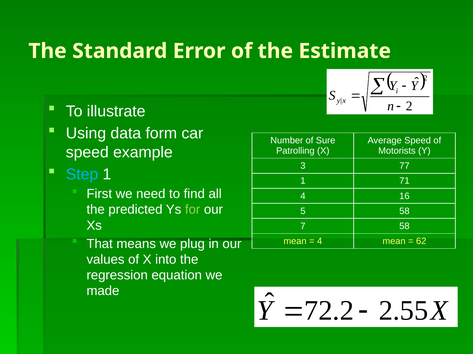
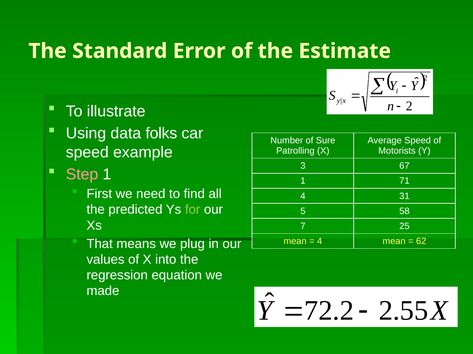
form: form -> folks (161, 134)
77: 77 -> 67 (404, 166)
Step colour: light blue -> pink (82, 175)
16: 16 -> 31 (404, 196)
7 58: 58 -> 25 (404, 227)
